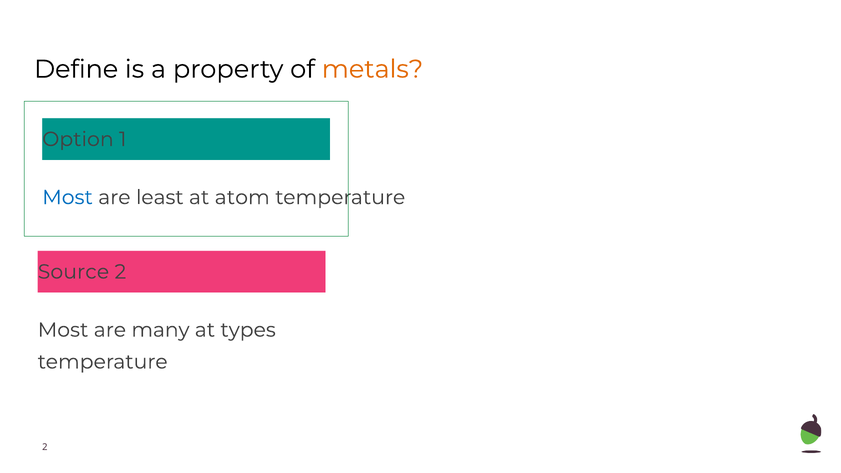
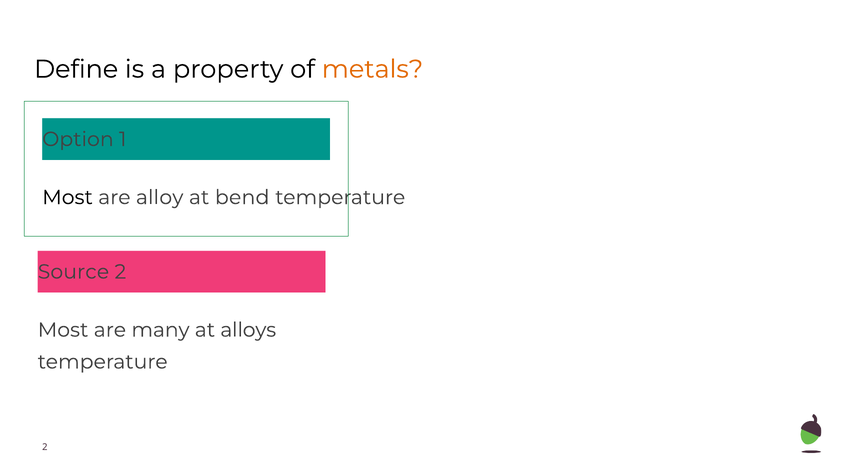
Most colour: blue -> black (68, 197)
least: least -> alloy (160, 197)
atom: atom -> bend (242, 197)
types: types -> alloys (248, 330)
